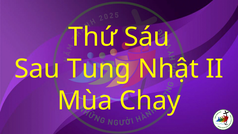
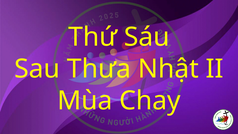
Tung: Tung -> Thưa (99, 69)
